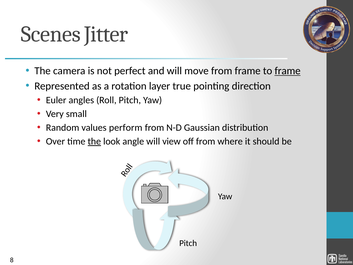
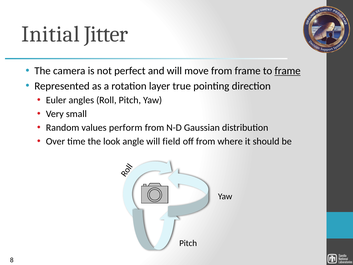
Scenes: Scenes -> Initial (51, 34)
the underline: present -> none (94, 141)
view: view -> field (171, 141)
